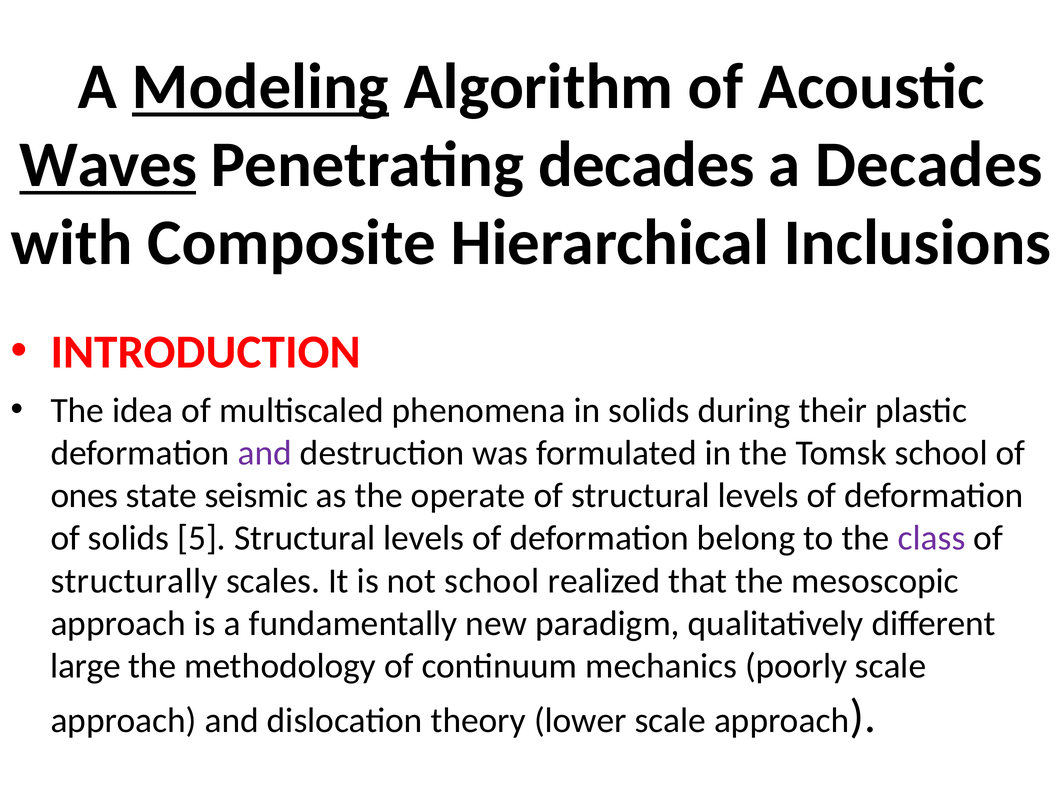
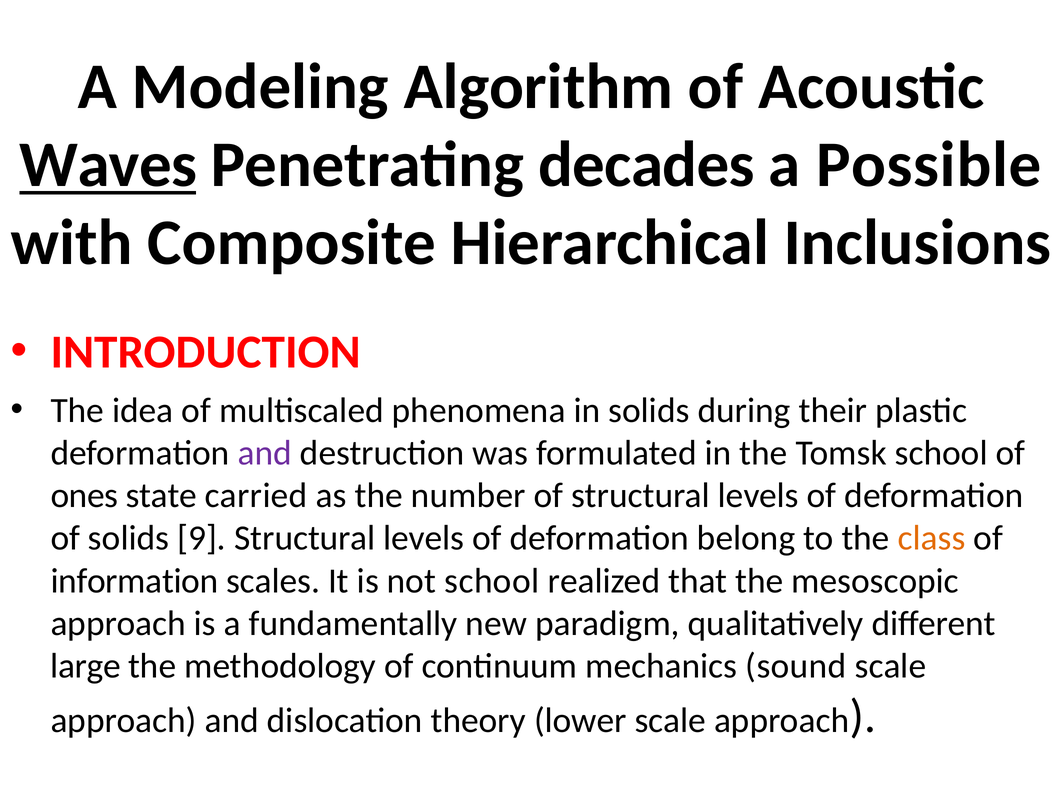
Modeling underline: present -> none (260, 87)
a Decades: Decades -> Possible (929, 165)
seismic: seismic -> carried (256, 496)
operate: operate -> number (468, 496)
5: 5 -> 9 (202, 538)
class colour: purple -> orange (932, 538)
structurally: structurally -> information (134, 581)
poorly: poorly -> sound (796, 666)
